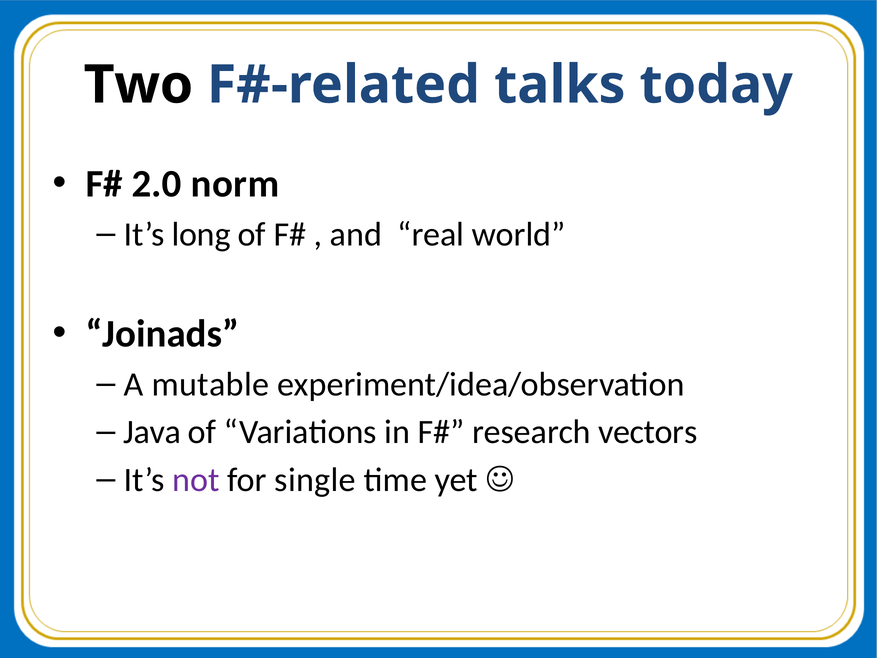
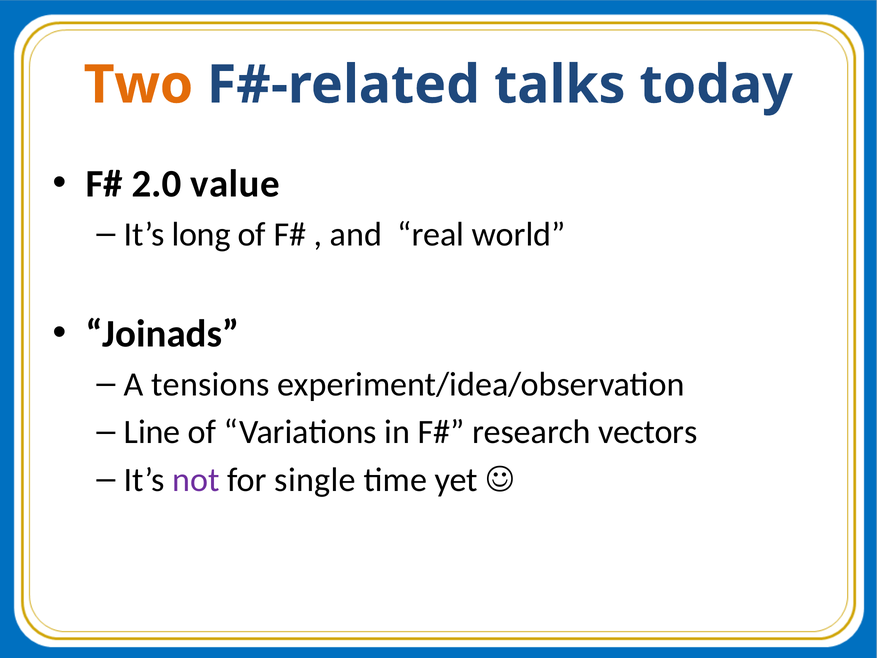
Two colour: black -> orange (138, 85)
norm: norm -> value (235, 184)
mutable: mutable -> tensions (210, 384)
Java: Java -> Line (152, 432)
